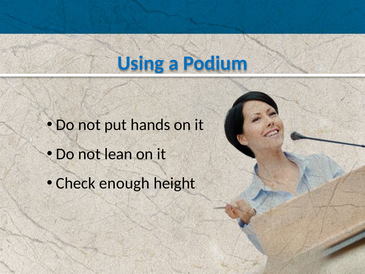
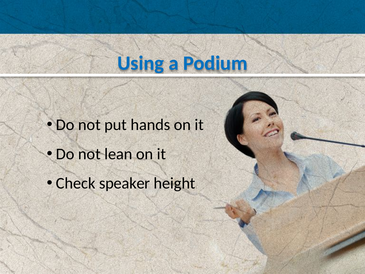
enough: enough -> speaker (125, 183)
